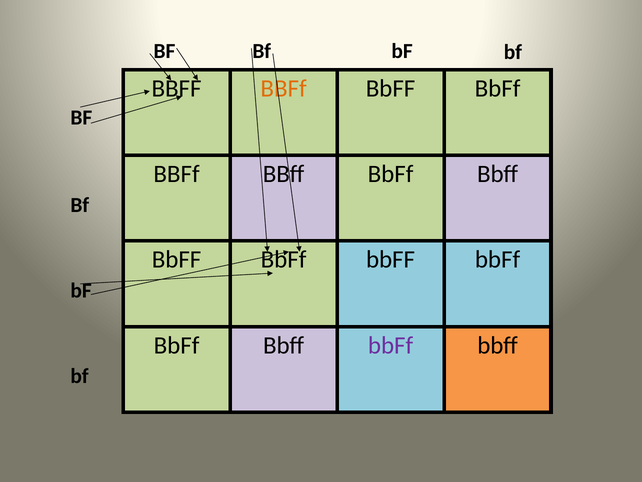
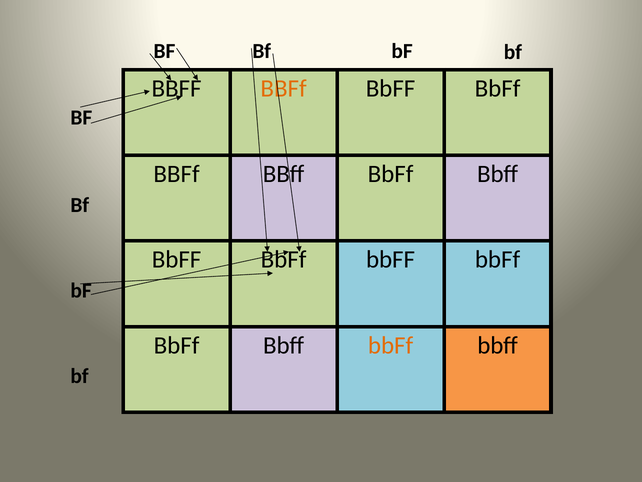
bbFf colour: purple -> orange (391, 345)
